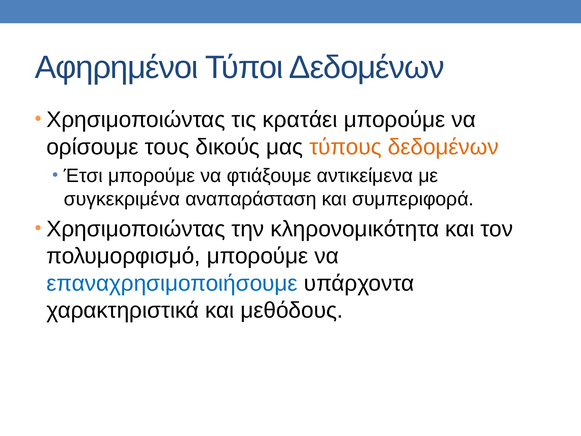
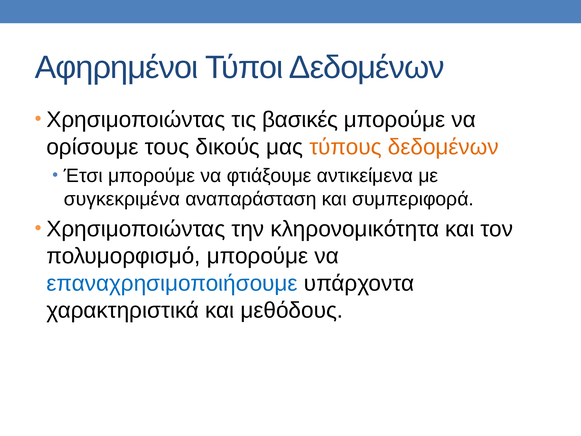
κρατάει: κρατάει -> βασικές (300, 120)
